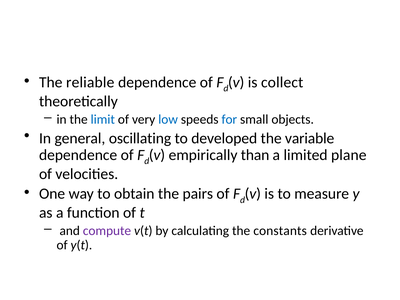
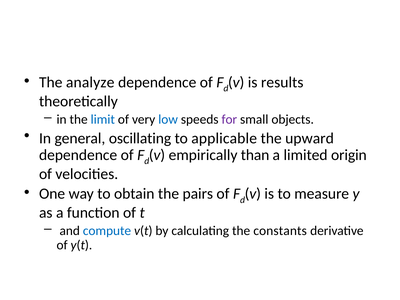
reliable: reliable -> analyze (90, 82)
collect: collect -> results (282, 82)
for colour: blue -> purple (229, 119)
developed: developed -> applicable (224, 138)
variable: variable -> upward (310, 138)
plane: plane -> origin (349, 155)
compute colour: purple -> blue (107, 231)
